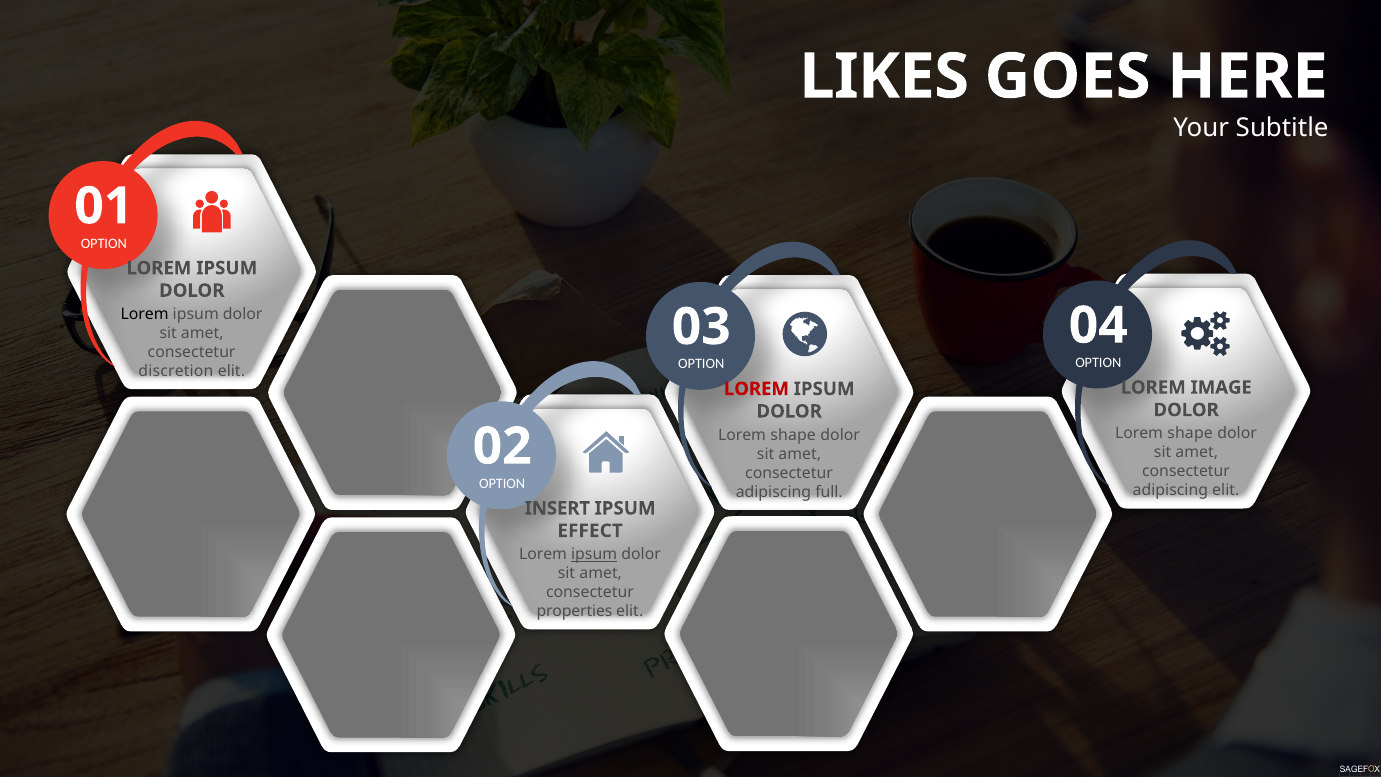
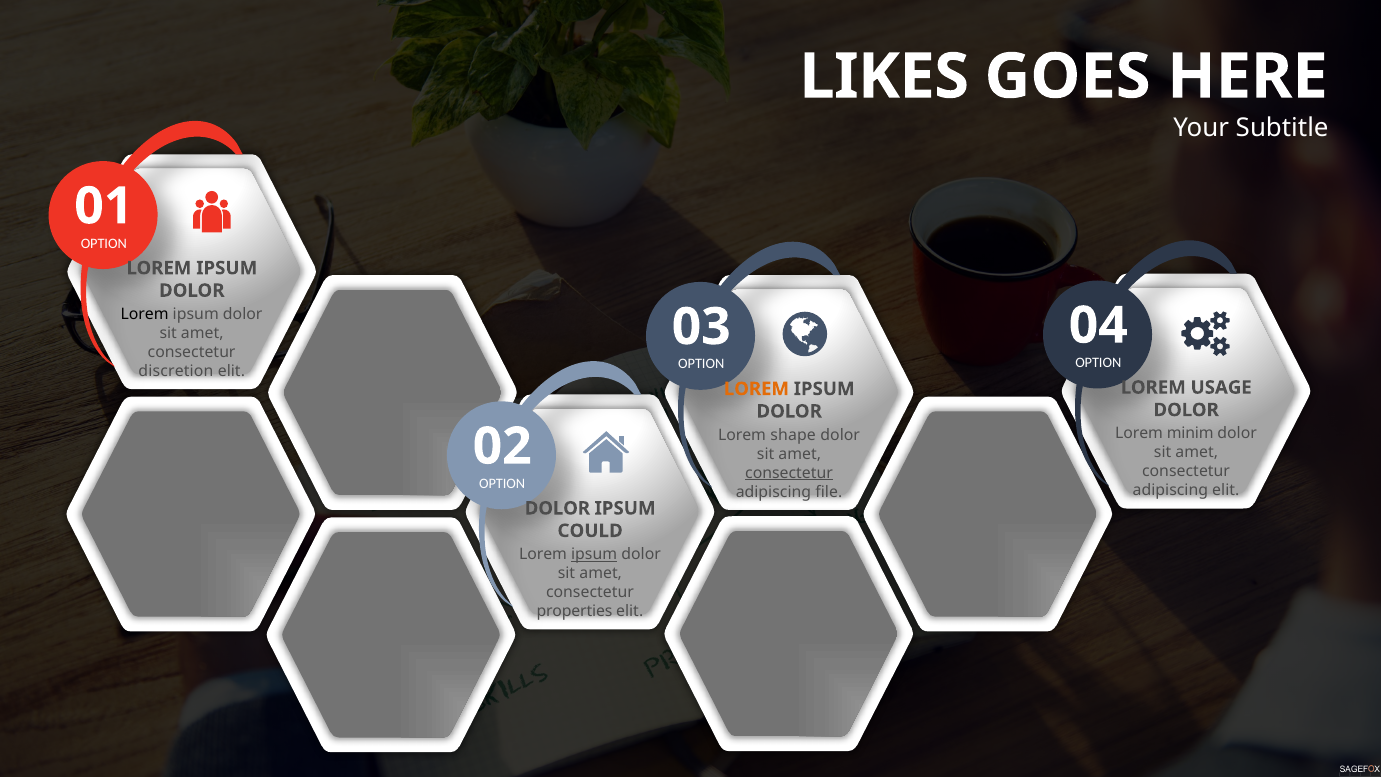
IMAGE: IMAGE -> USAGE (1221, 387)
LOREM colour: red -> orange (756, 389)
shape: shape -> minim (1190, 434)
consectetur underline: none -> present (789, 473)
full: full -> file (829, 492)
INSERT: INSERT -> DOLOR (557, 508)
EFFECT: EFFECT -> COULD (590, 531)
